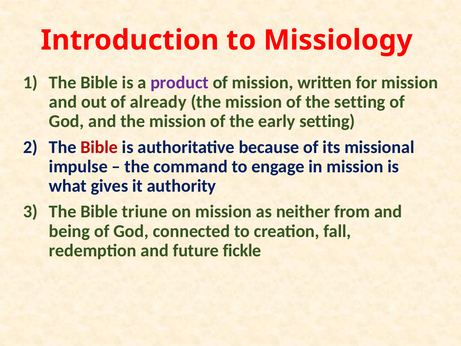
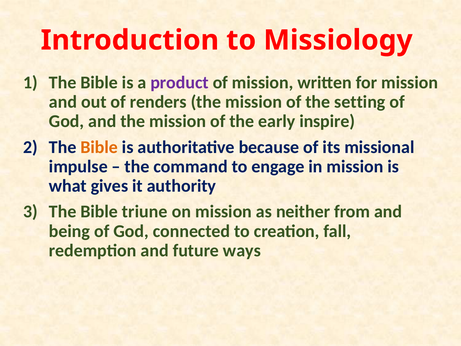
already: already -> renders (158, 102)
early setting: setting -> inspire (327, 121)
Bible colour: red -> orange (99, 147)
fickle: fickle -> ways (242, 250)
